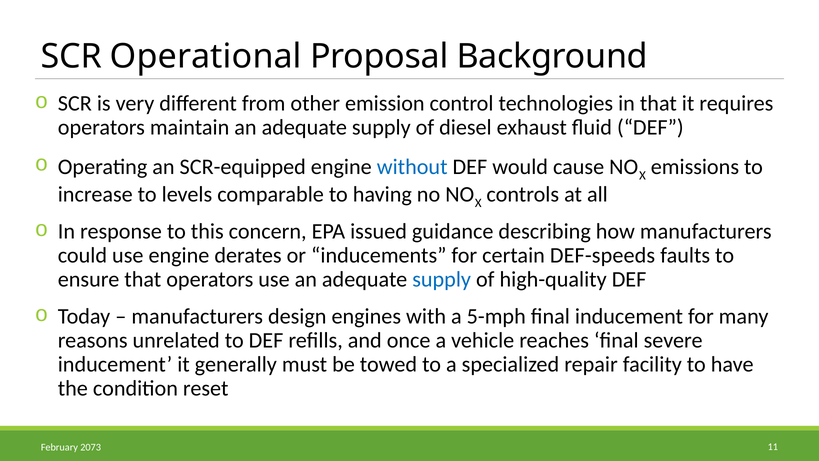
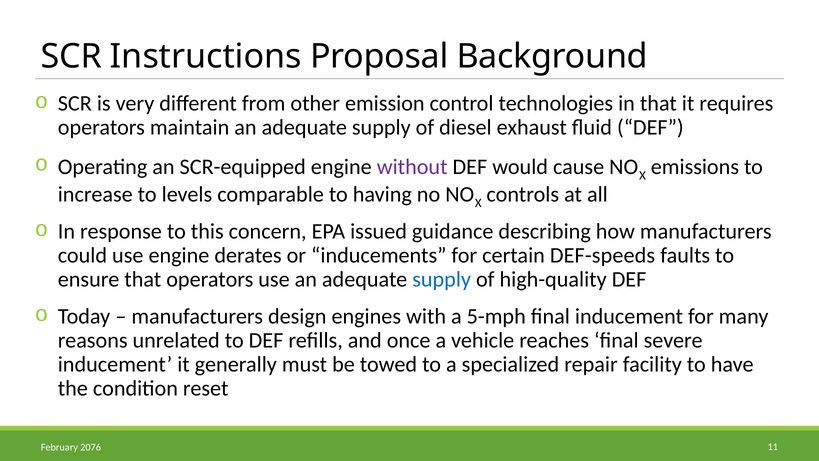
Operational: Operational -> Instructions (206, 56)
without colour: blue -> purple (412, 167)
2073: 2073 -> 2076 (91, 447)
